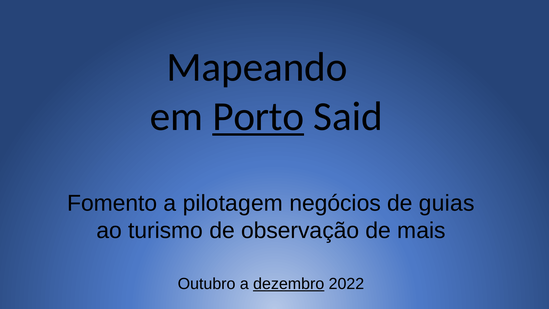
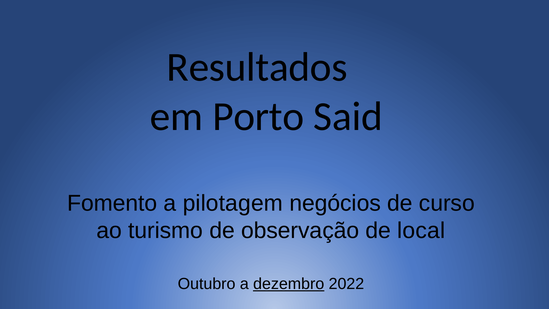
Mapeando: Mapeando -> Resultados (257, 67)
Porto underline: present -> none (258, 117)
guias: guias -> curso (447, 203)
mais: mais -> local (421, 231)
